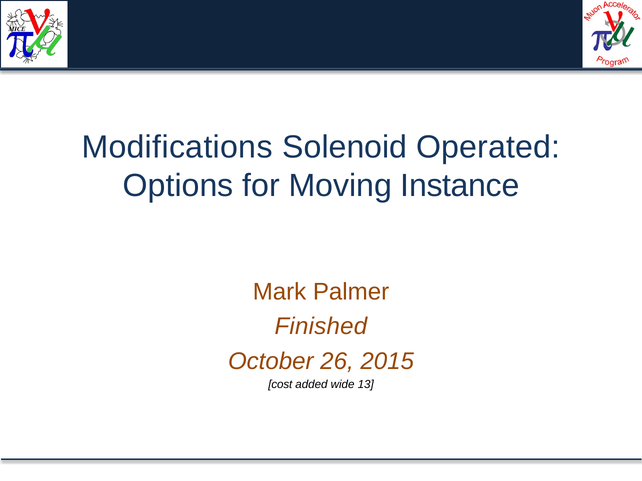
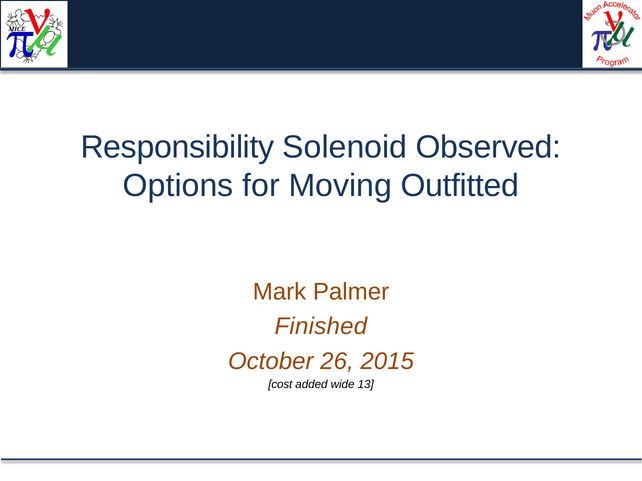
Modifications: Modifications -> Responsibility (177, 147)
Operated: Operated -> Observed (489, 147)
Instance: Instance -> Outfitted (460, 186)
